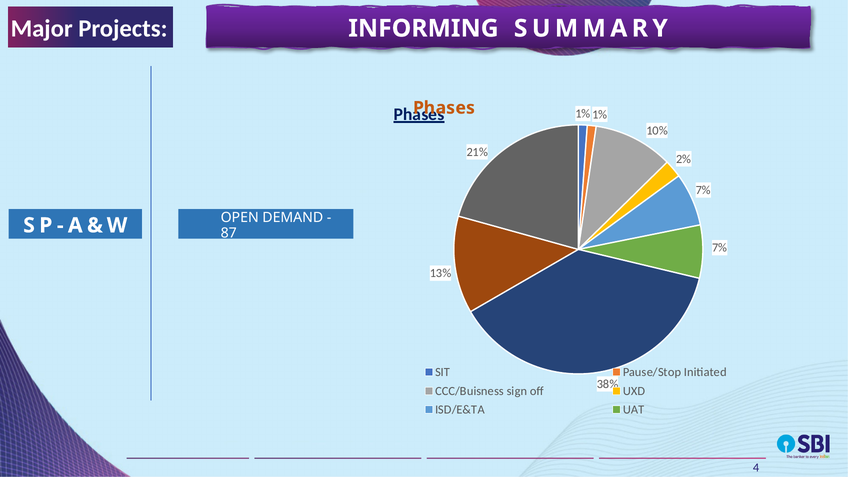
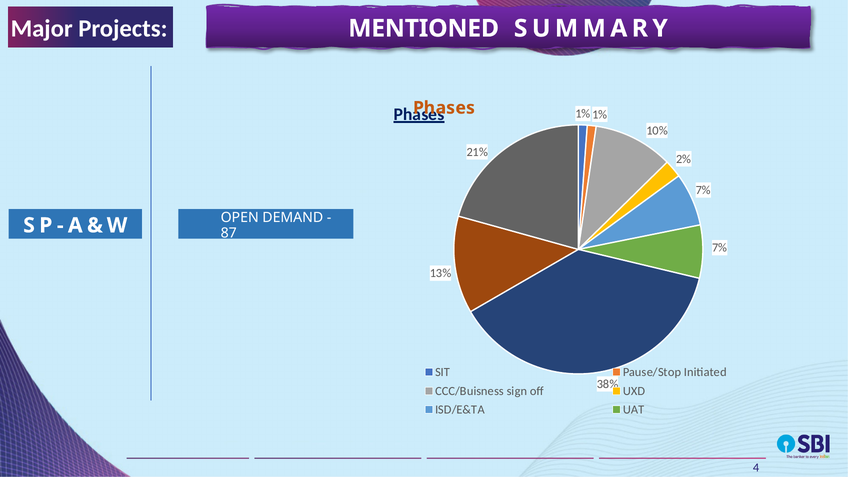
INFORMING: INFORMING -> MENTIONED (424, 28)
